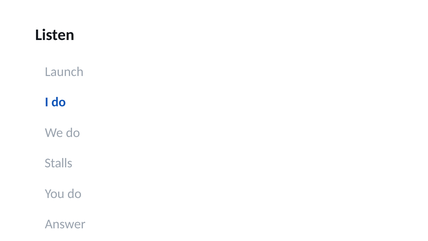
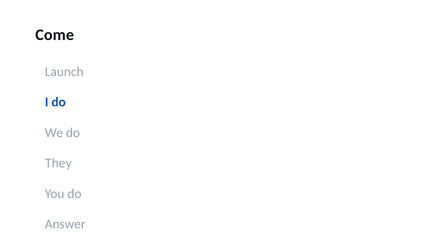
Listen: Listen -> Come (55, 35)
Stalls: Stalls -> They (58, 163)
